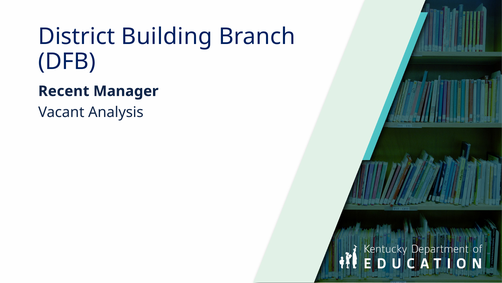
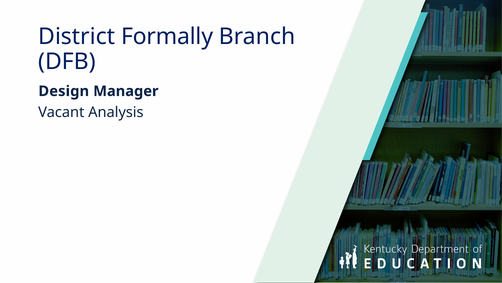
Building: Building -> Formally (167, 37)
Recent: Recent -> Design (64, 91)
